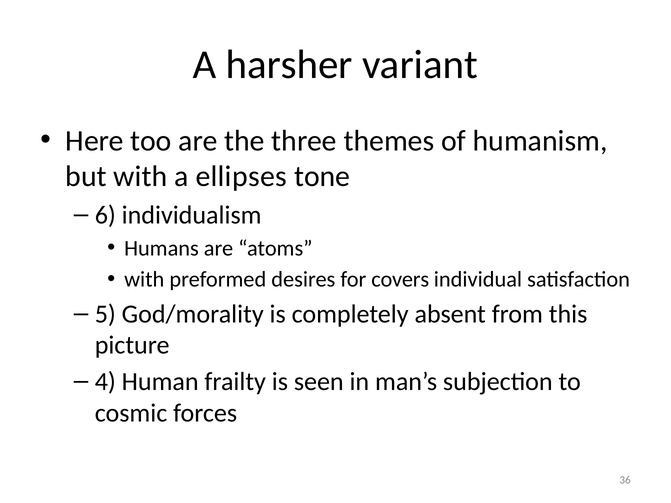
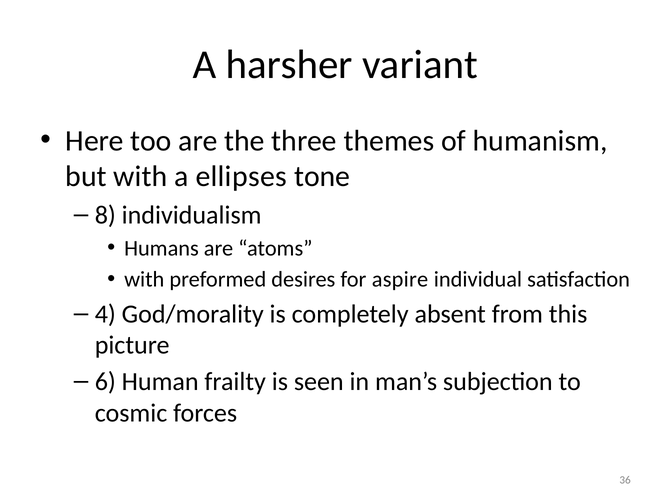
6: 6 -> 8 (105, 215)
covers: covers -> aspire (400, 280)
5: 5 -> 4 (105, 314)
4: 4 -> 6 (105, 382)
